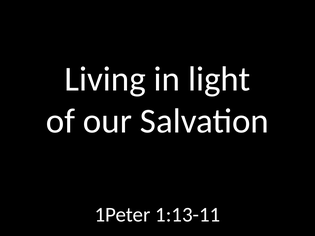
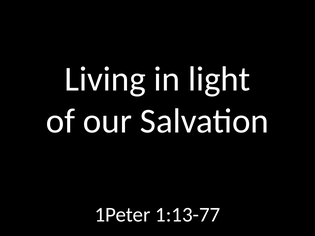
1:13-11: 1:13-11 -> 1:13-77 (188, 215)
